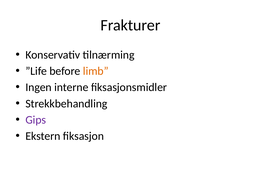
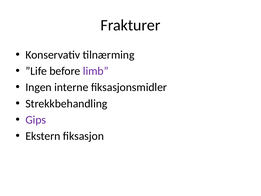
limb colour: orange -> purple (96, 71)
